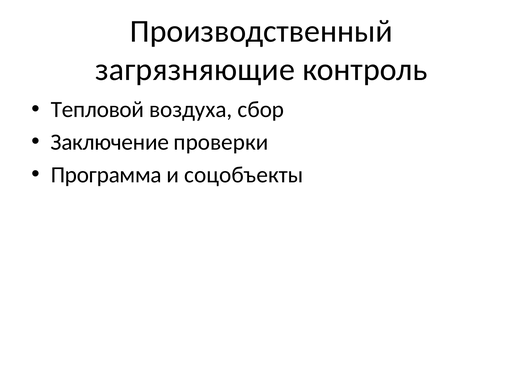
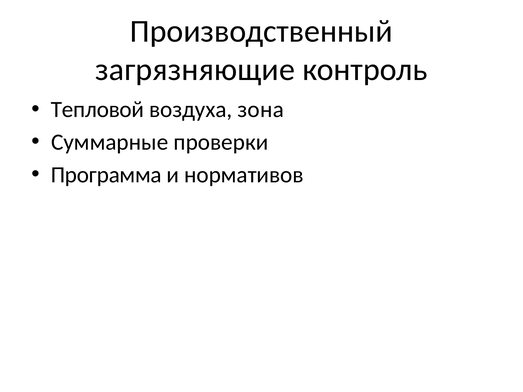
сбор: сбор -> зона (261, 110)
Заключение: Заключение -> Суммарные (110, 142)
соцобъекты: соцобъекты -> нормативов (244, 175)
